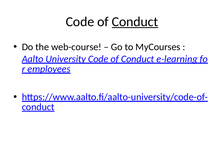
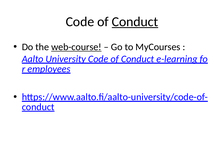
web-course underline: none -> present (76, 47)
